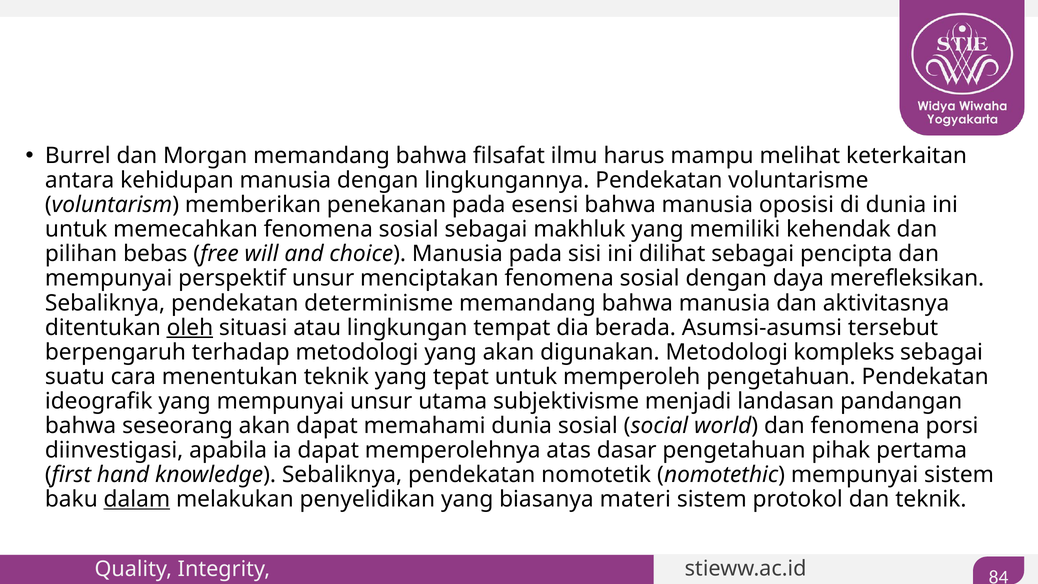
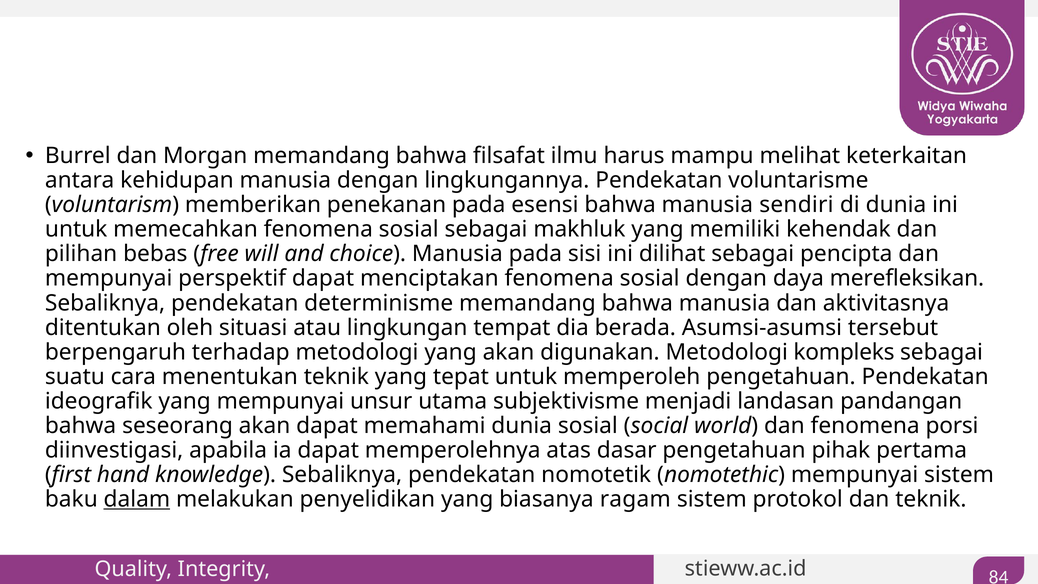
oposisi: oposisi -> sendiri (796, 205)
perspektif unsur: unsur -> dapat (323, 278)
oleh underline: present -> none (190, 327)
materi: materi -> ragam (635, 499)
